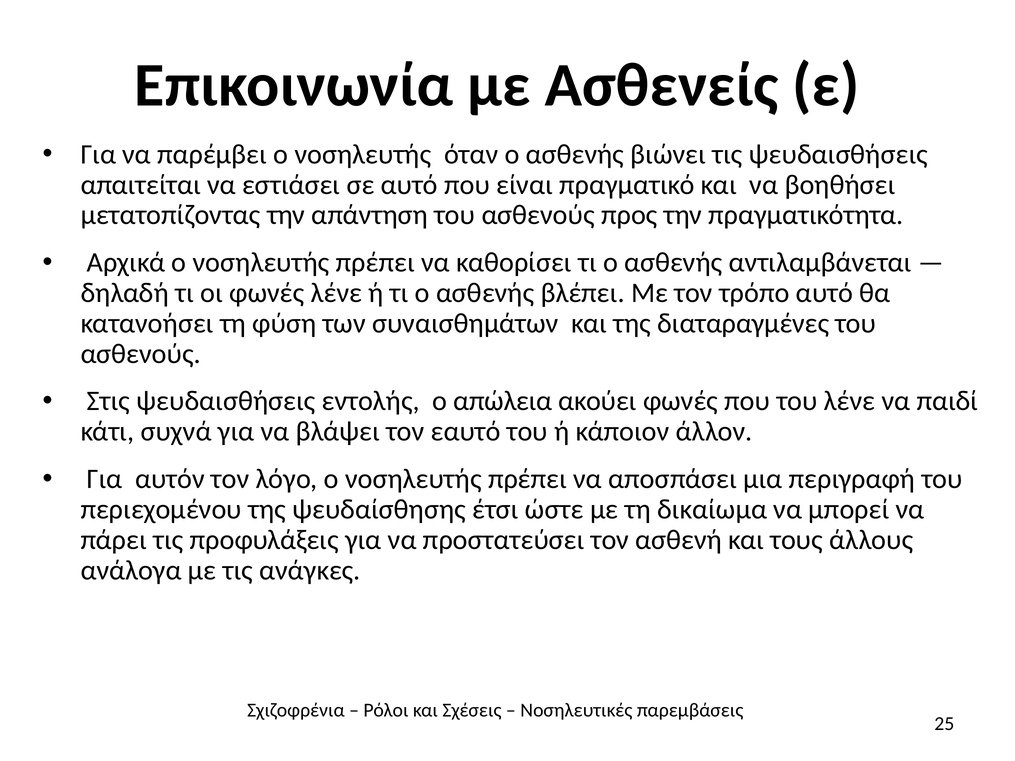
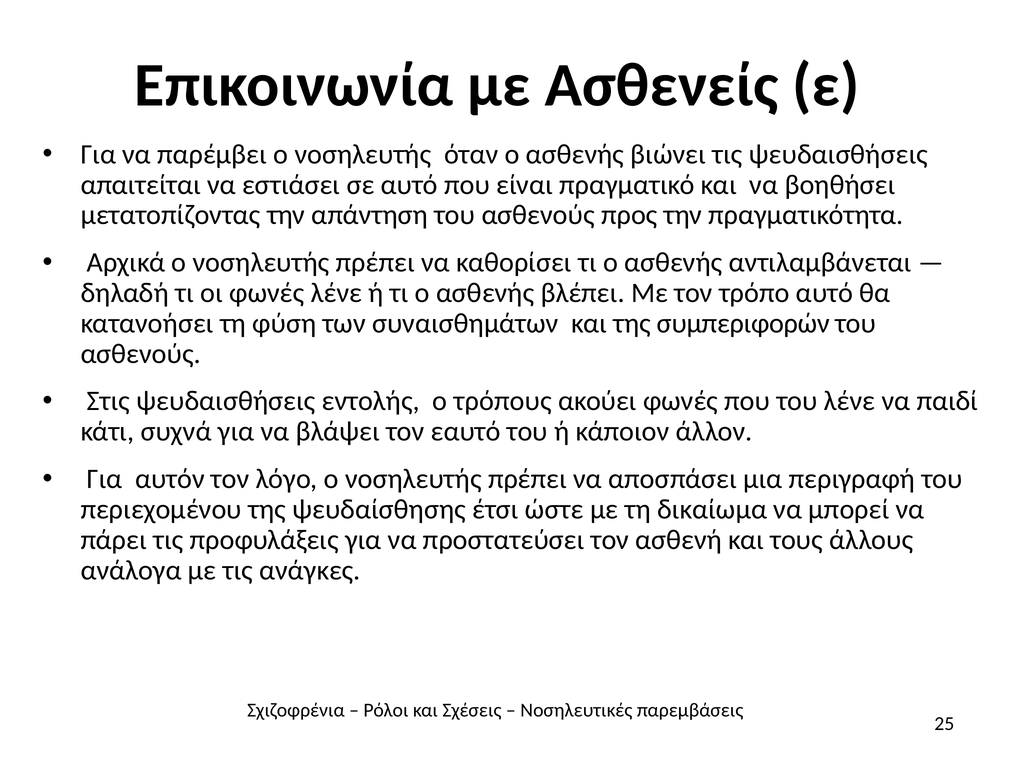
διαταραγμένες: διαταραγμένες -> συμπεριφορών (743, 323)
απώλεια: απώλεια -> τρόπους (503, 401)
